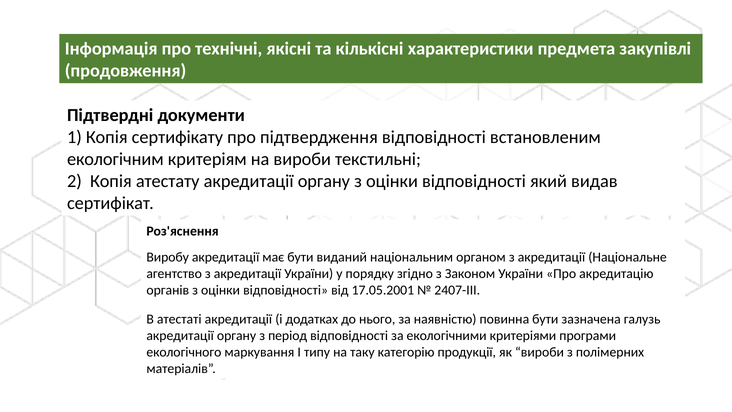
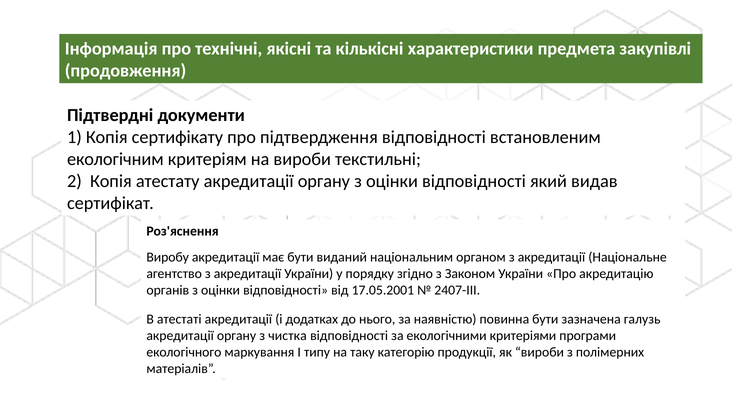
період: період -> чистка (288, 336)
